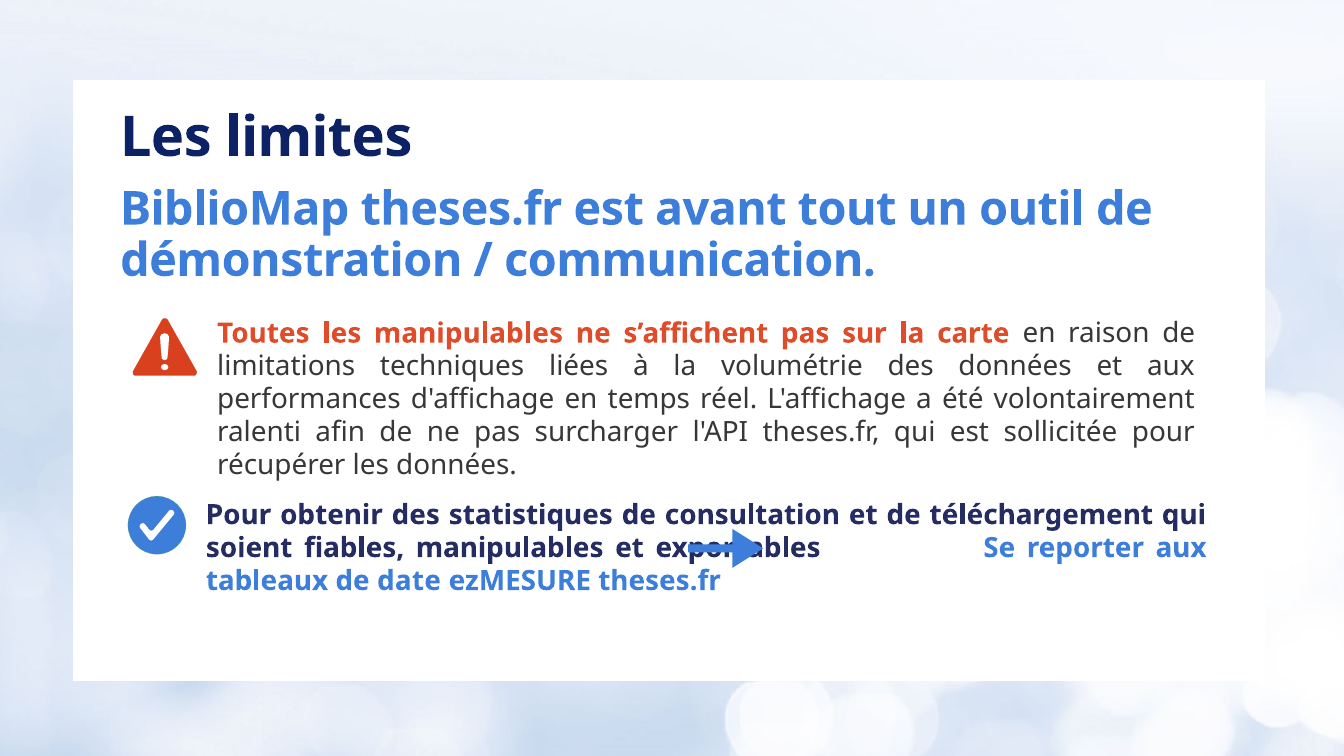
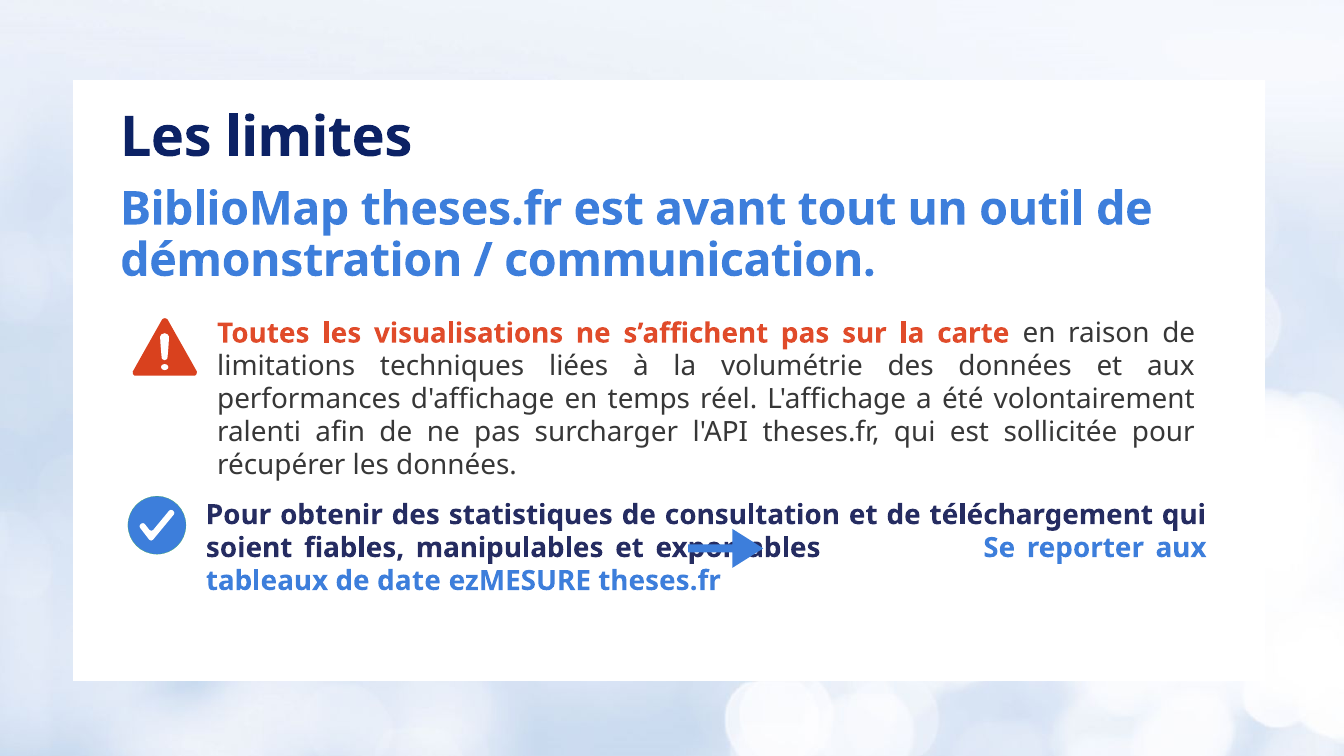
les manipulables: manipulables -> visualisations (469, 333)
